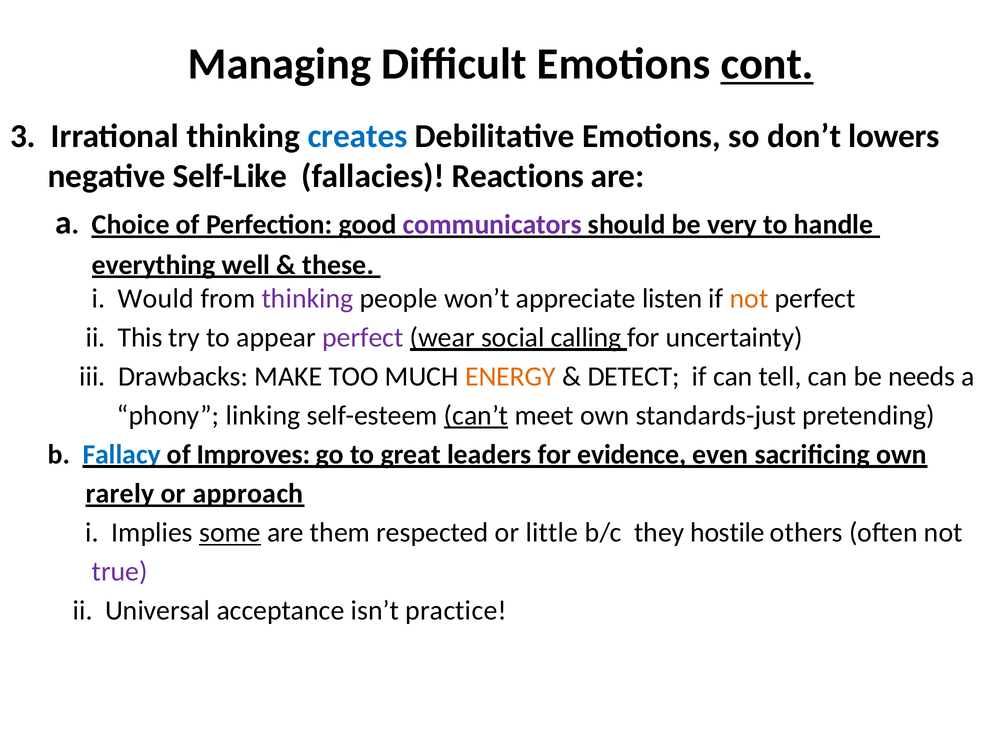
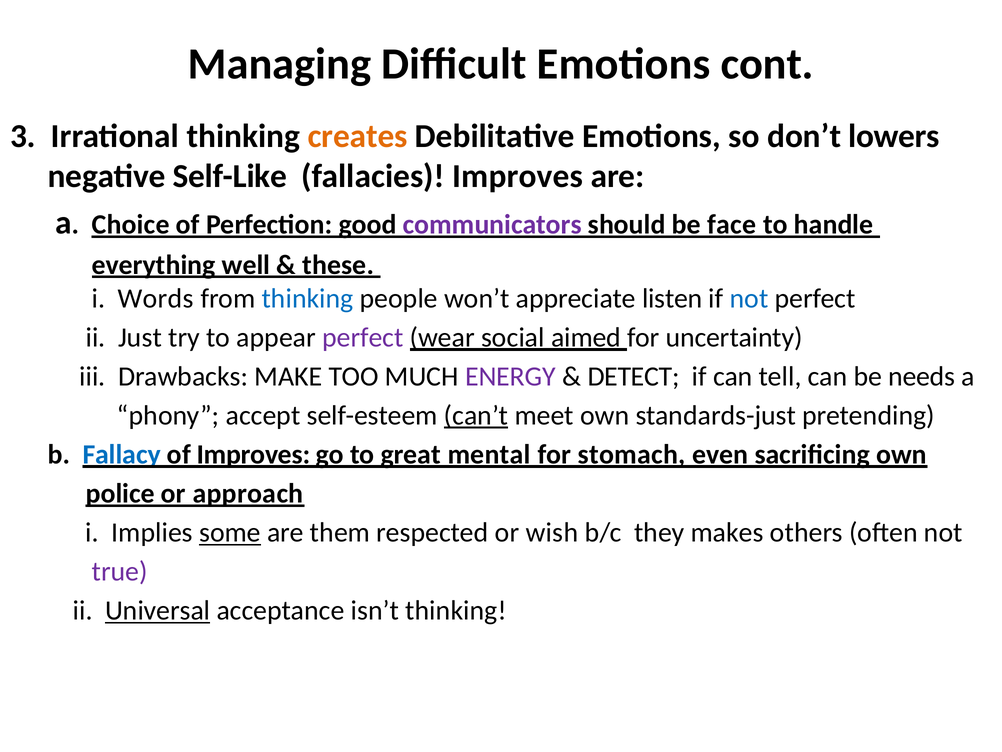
cont underline: present -> none (767, 64)
creates colour: blue -> orange (358, 136)
fallacies Reactions: Reactions -> Improves (518, 176)
very: very -> face (732, 225)
Would: Would -> Words (156, 298)
thinking colour: purple -> blue (308, 298)
not colour: orange -> blue (749, 298)
This: This -> Just (140, 337)
calling: calling -> aimed (586, 337)
ENERGY colour: orange -> purple (510, 376)
linking: linking -> accept (263, 415)
leaders: leaders -> mental (489, 454)
evidence: evidence -> stomach (632, 454)
rarely: rarely -> police (120, 493)
little: little -> wish (552, 532)
hostile: hostile -> makes (727, 532)
Universal underline: none -> present (158, 610)
isn’t practice: practice -> thinking (456, 610)
